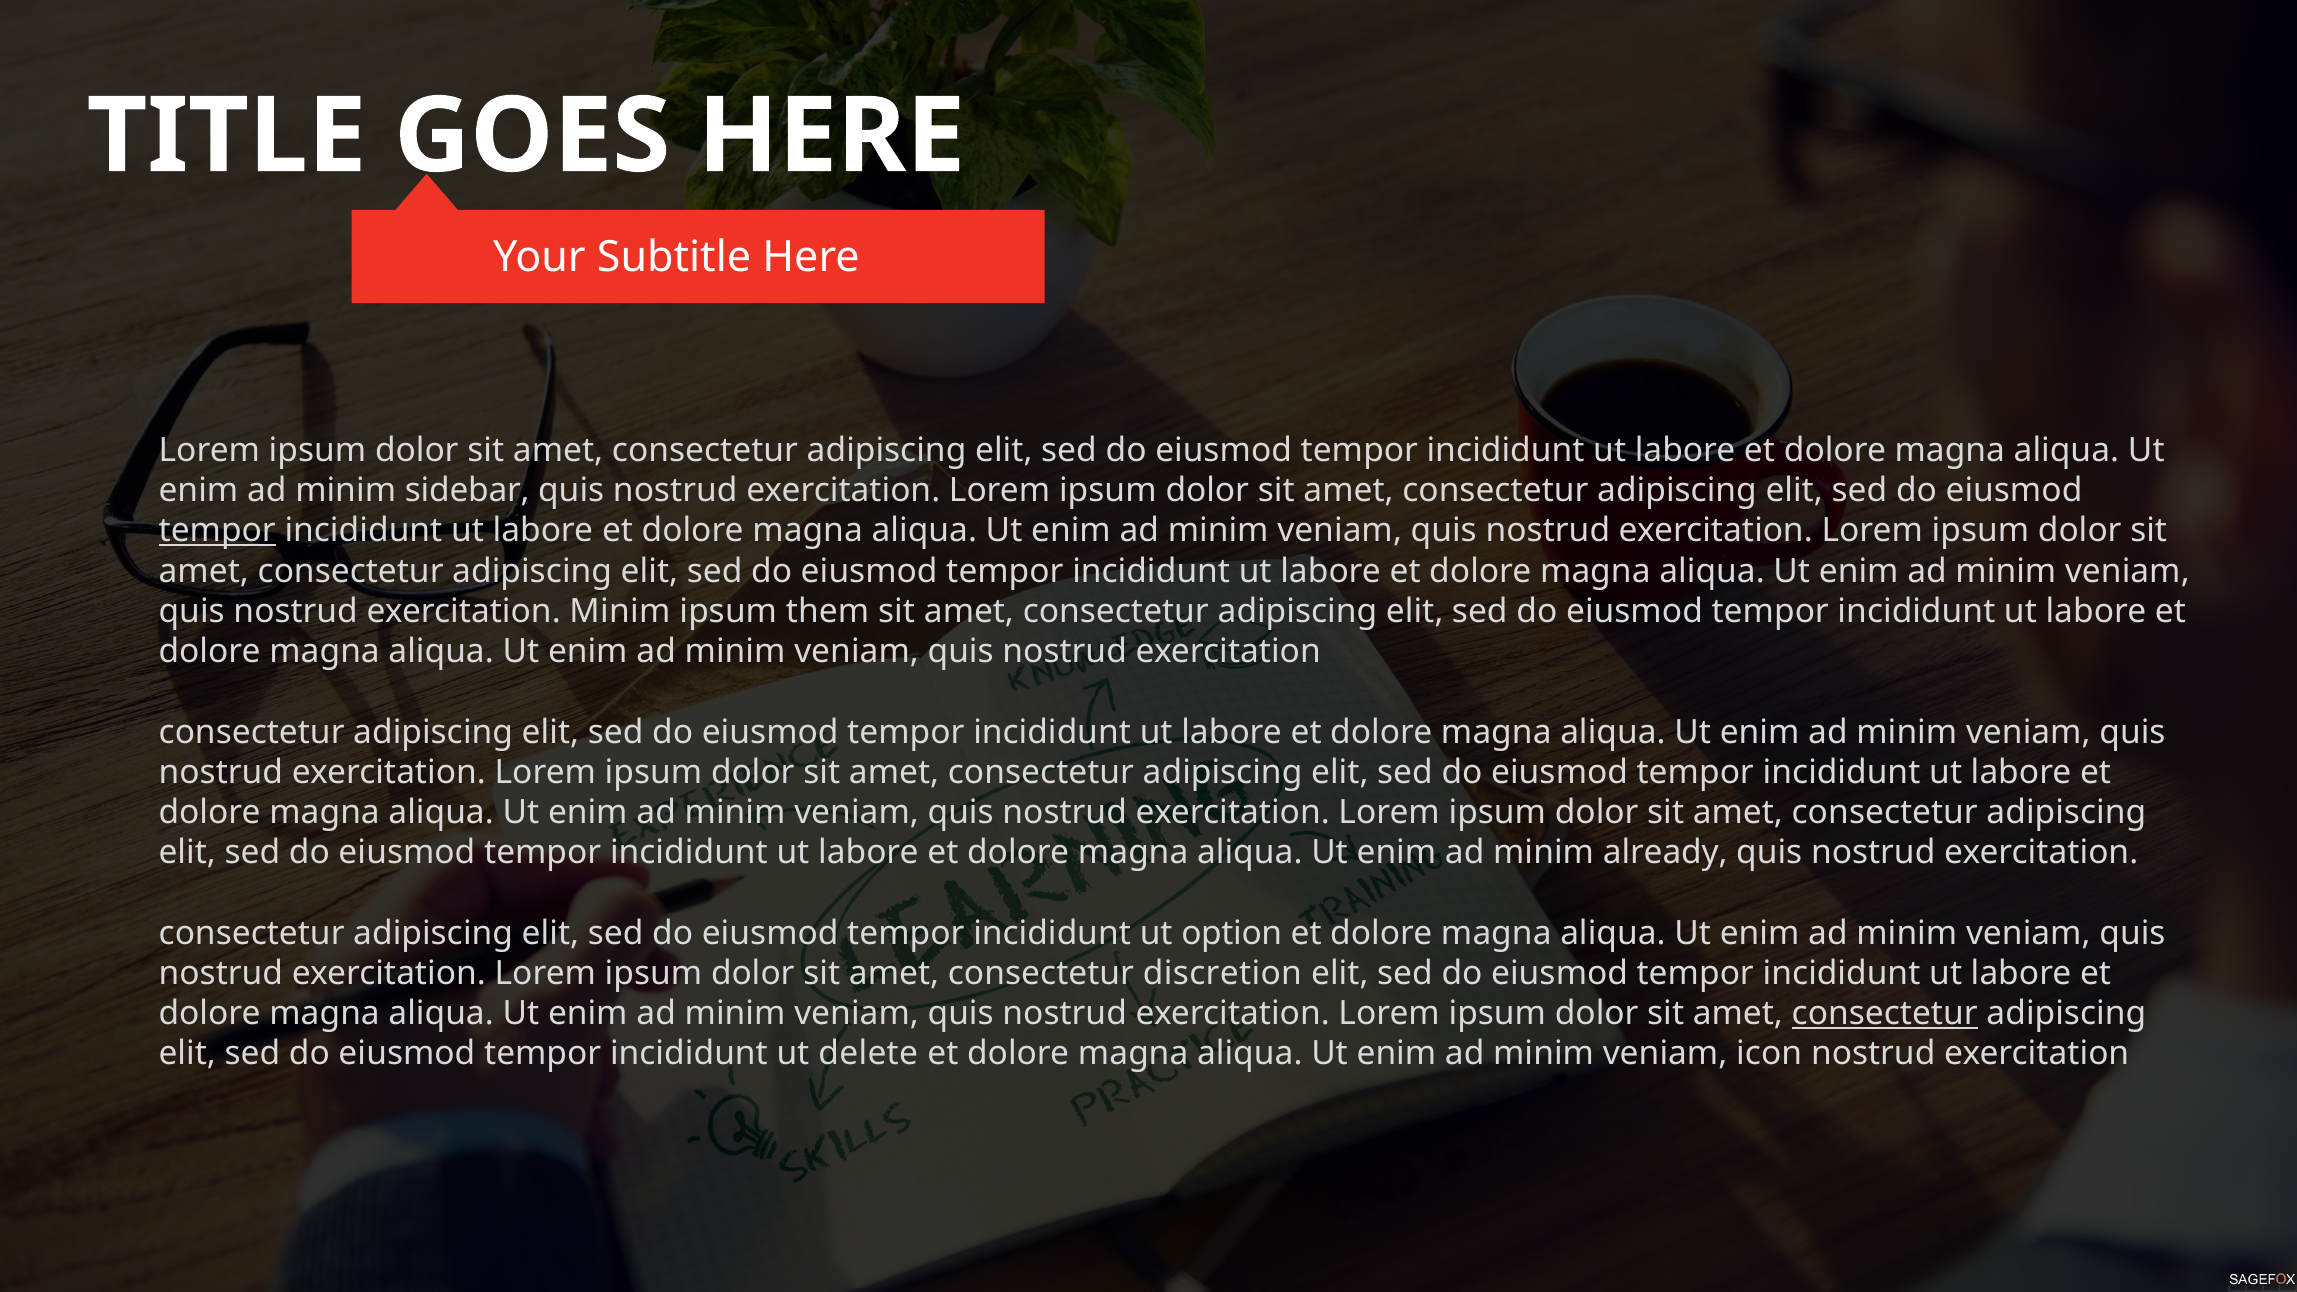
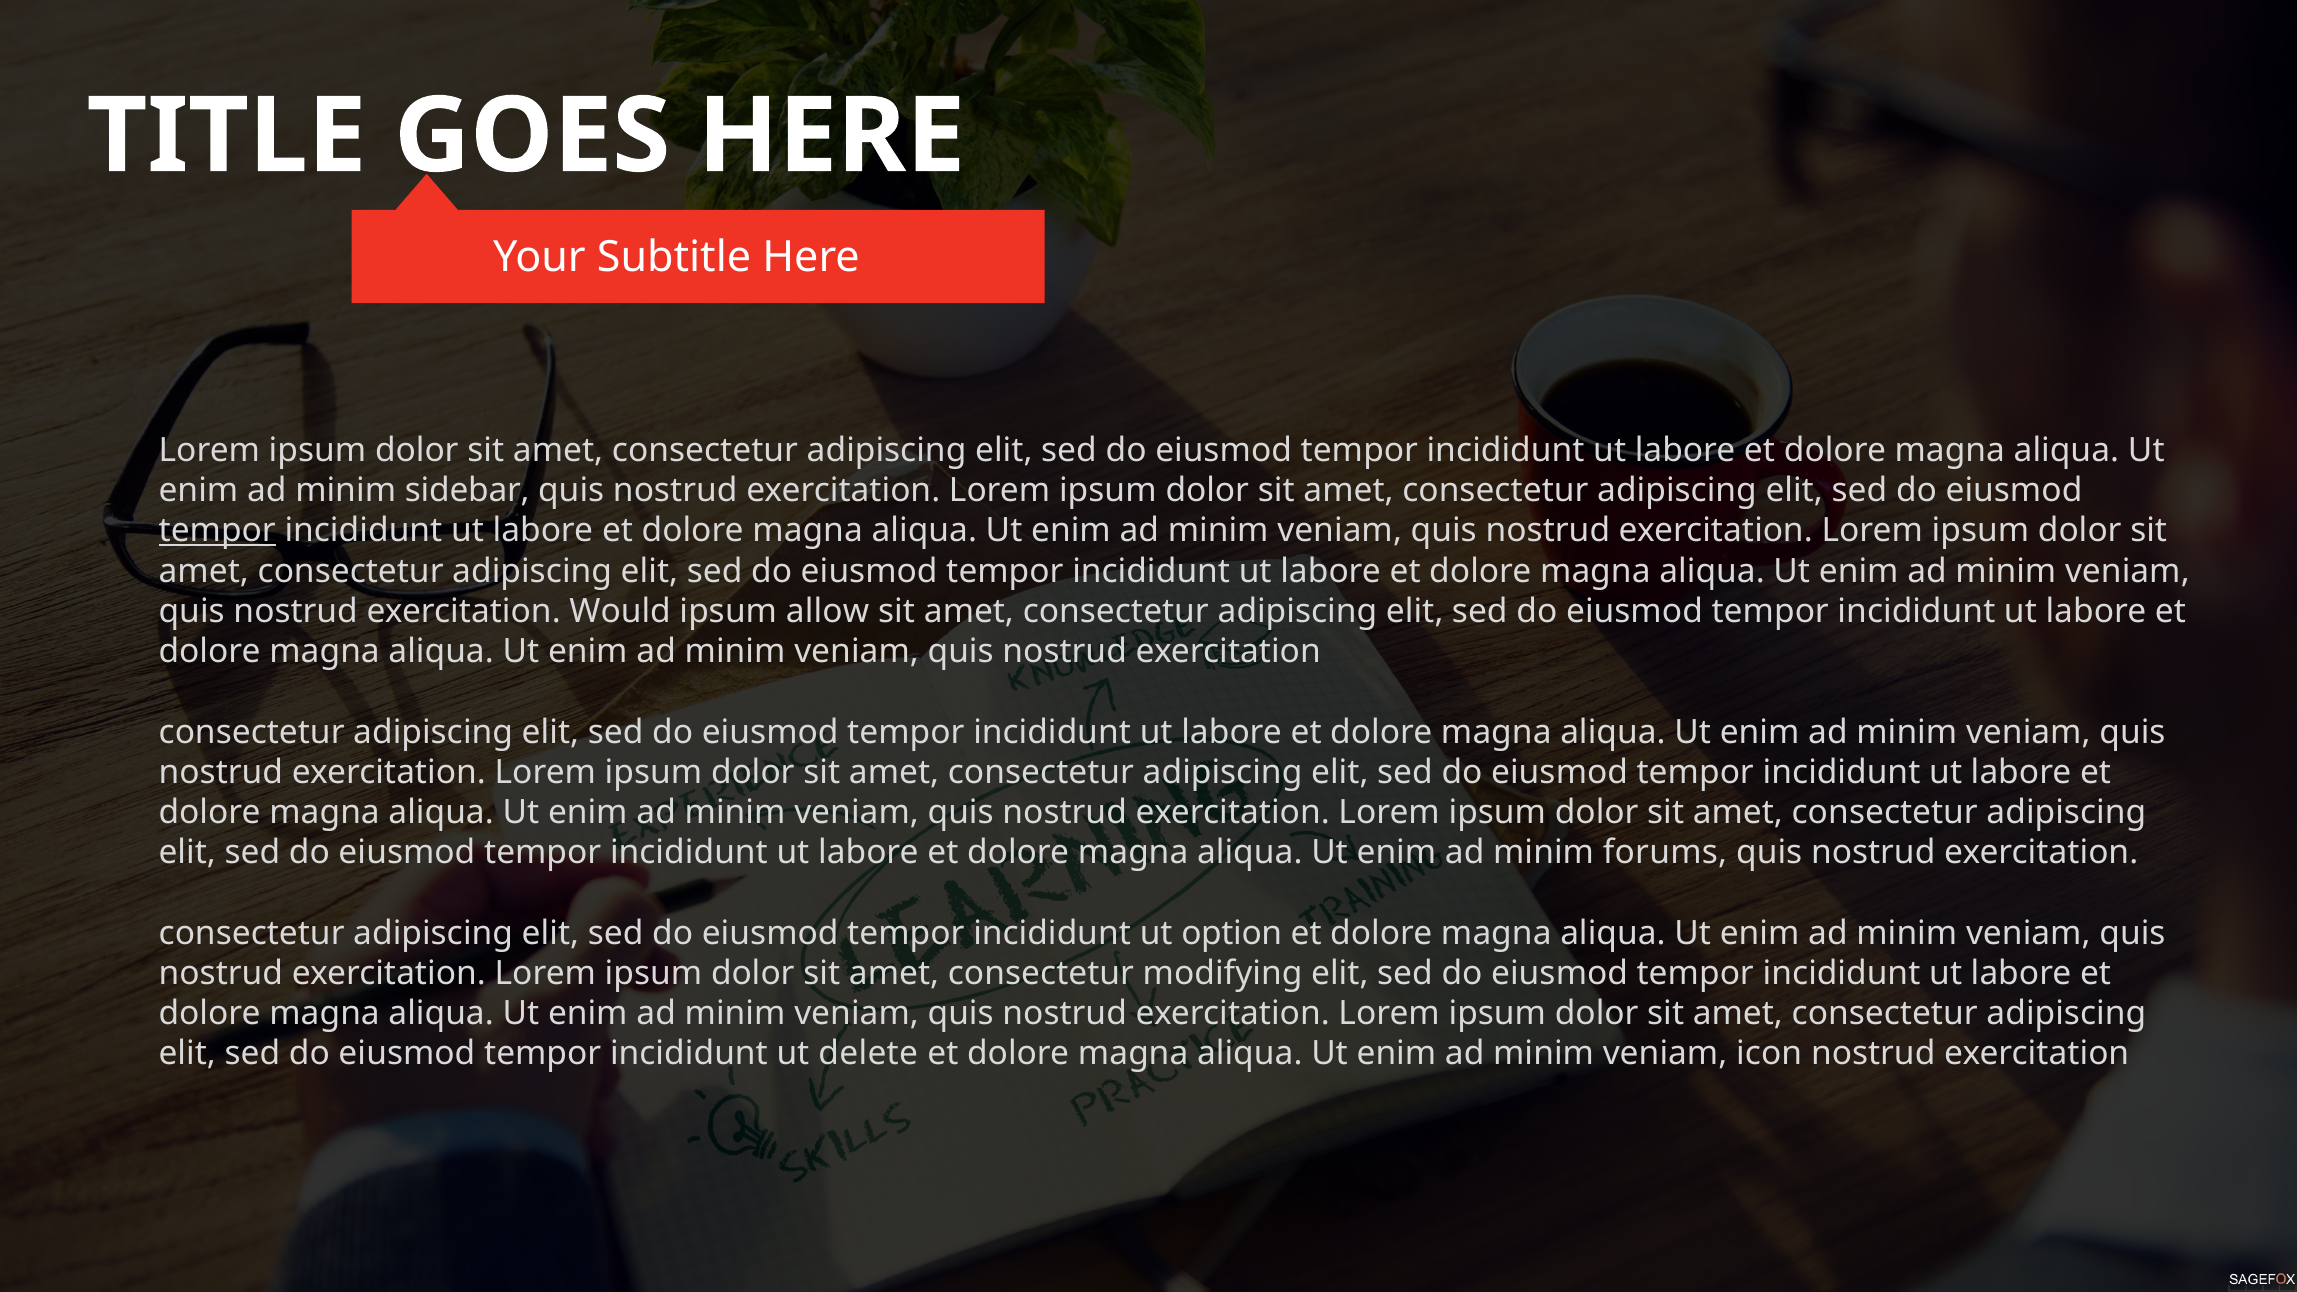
exercitation Minim: Minim -> Would (620, 611)
them: them -> allow (828, 611)
already: already -> forums (1665, 853)
discretion: discretion -> modifying (1223, 973)
consectetur underline: present -> none (1885, 1014)
